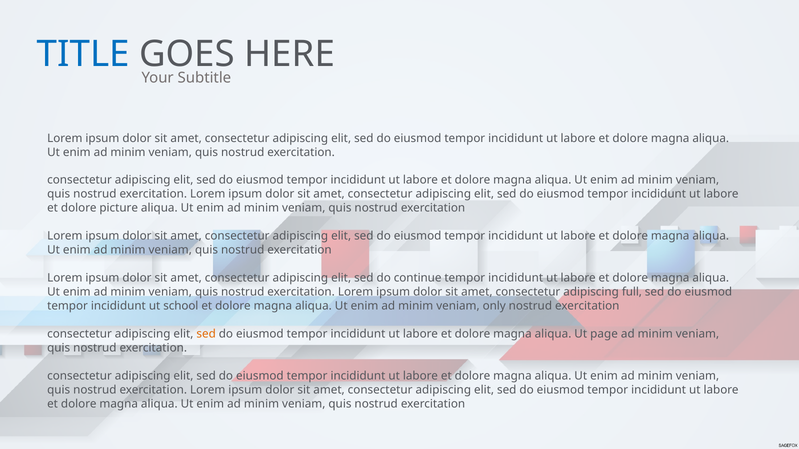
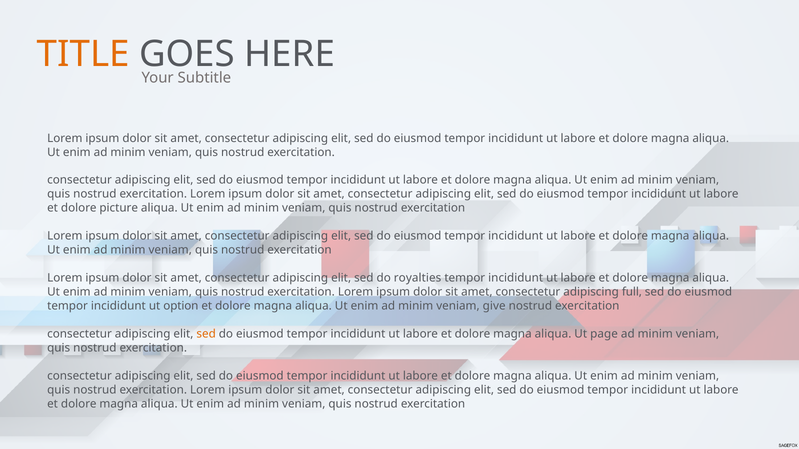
TITLE colour: blue -> orange (83, 54)
continue: continue -> royalties (418, 278)
school: school -> option (181, 306)
only: only -> give (494, 306)
